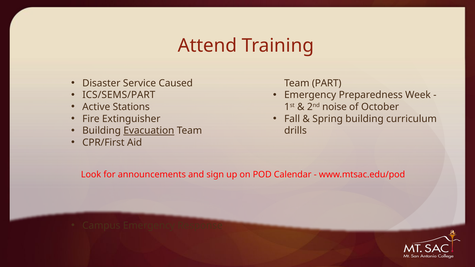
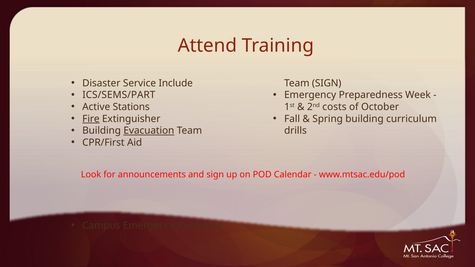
Caused: Caused -> Include (176, 83)
Team PART: PART -> SIGN (327, 83)
noise: noise -> costs (334, 107)
Fire underline: none -> present (91, 119)
